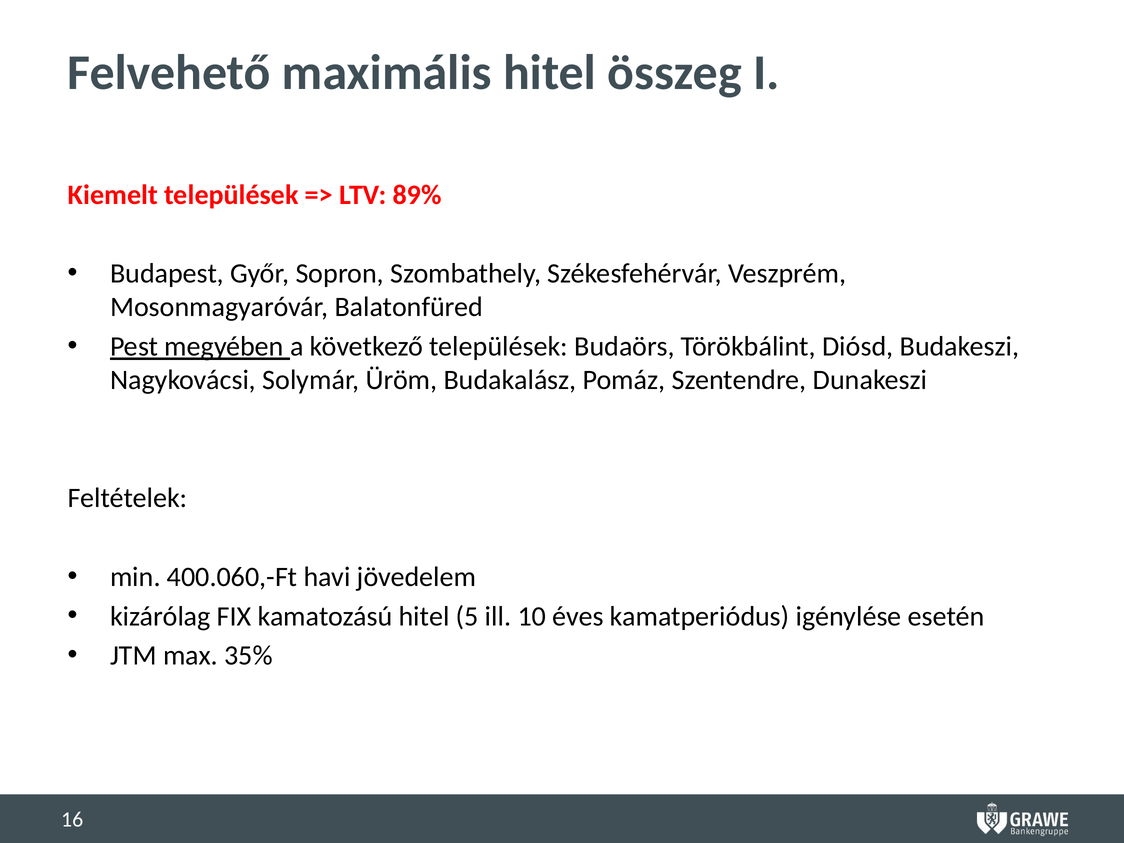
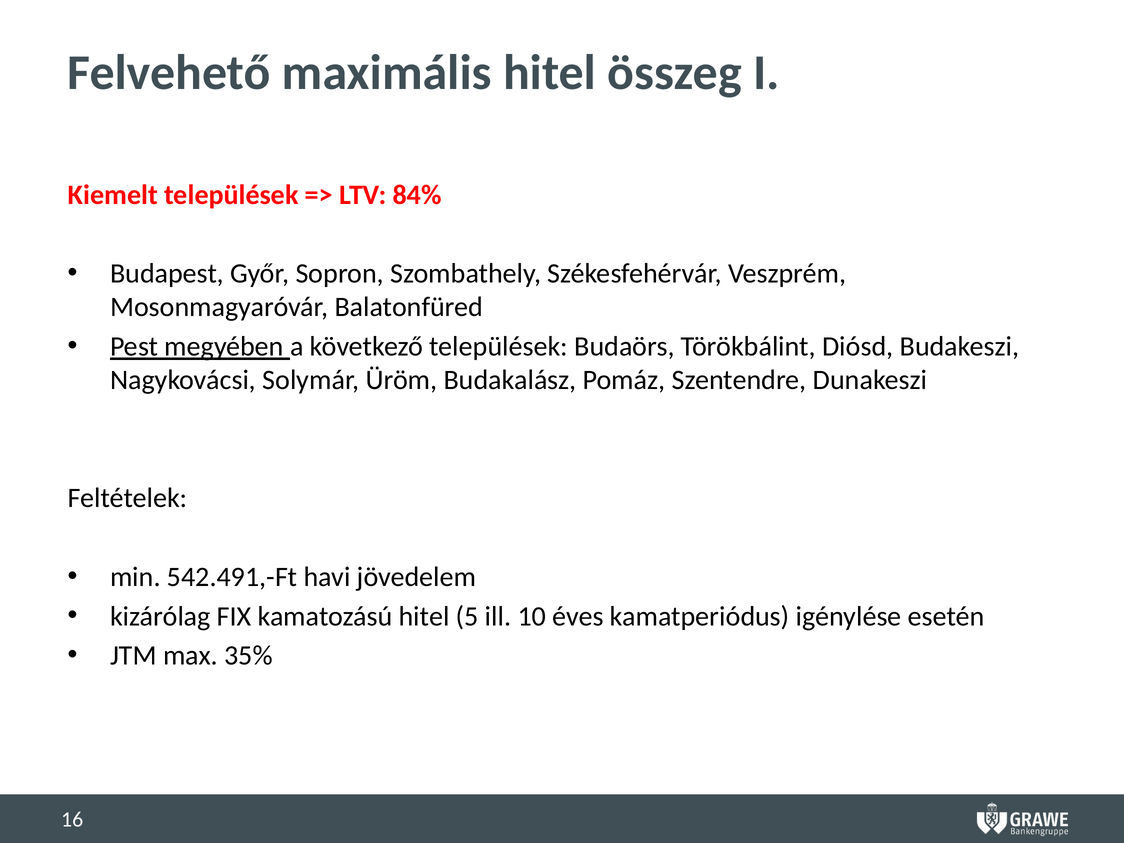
89%: 89% -> 84% (417, 195)
400.060,-Ft: 400.060,-Ft -> 542.491,-Ft (232, 577)
